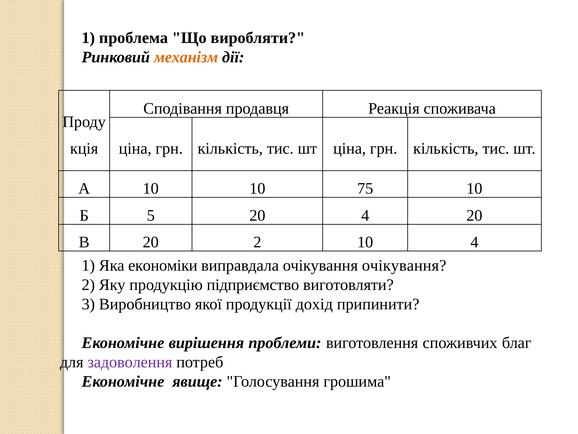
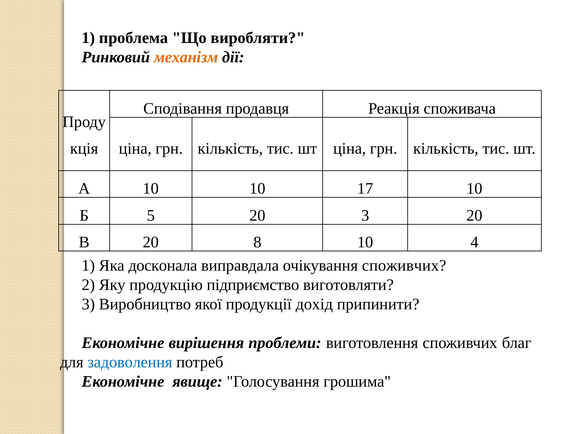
75: 75 -> 17 (365, 188)
20 4: 4 -> 3 (365, 215)
20 2: 2 -> 8 (257, 242)
економіки: економіки -> досконала (163, 265)
очікування очікування: очікування -> споживчих (404, 265)
задоволення colour: purple -> blue (130, 362)
